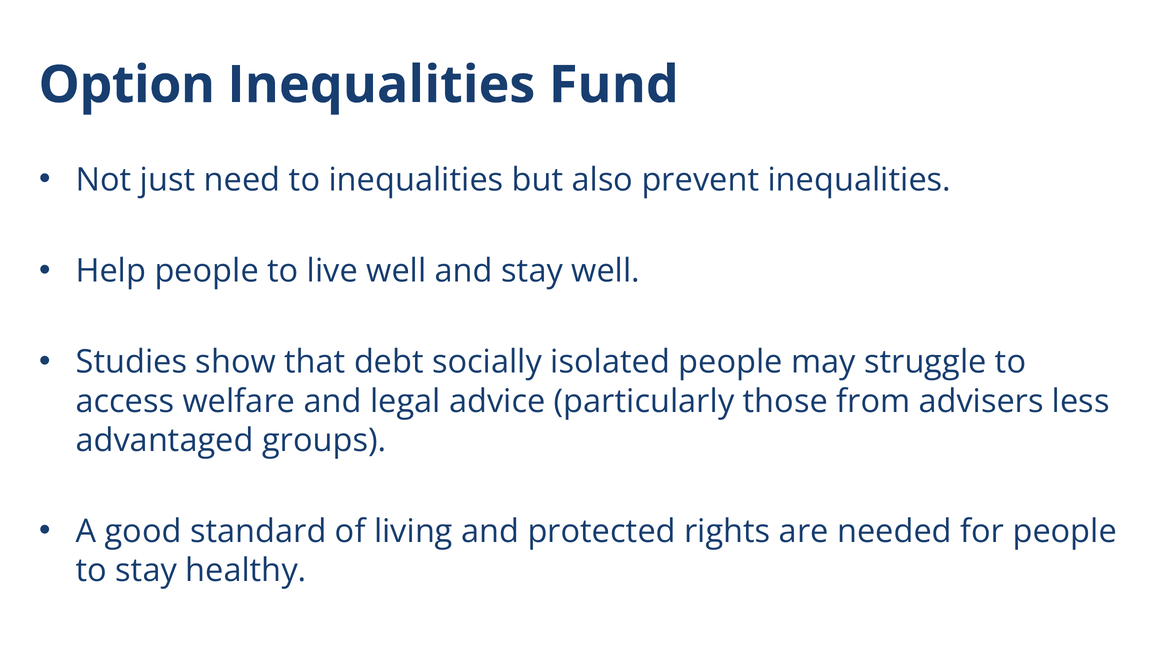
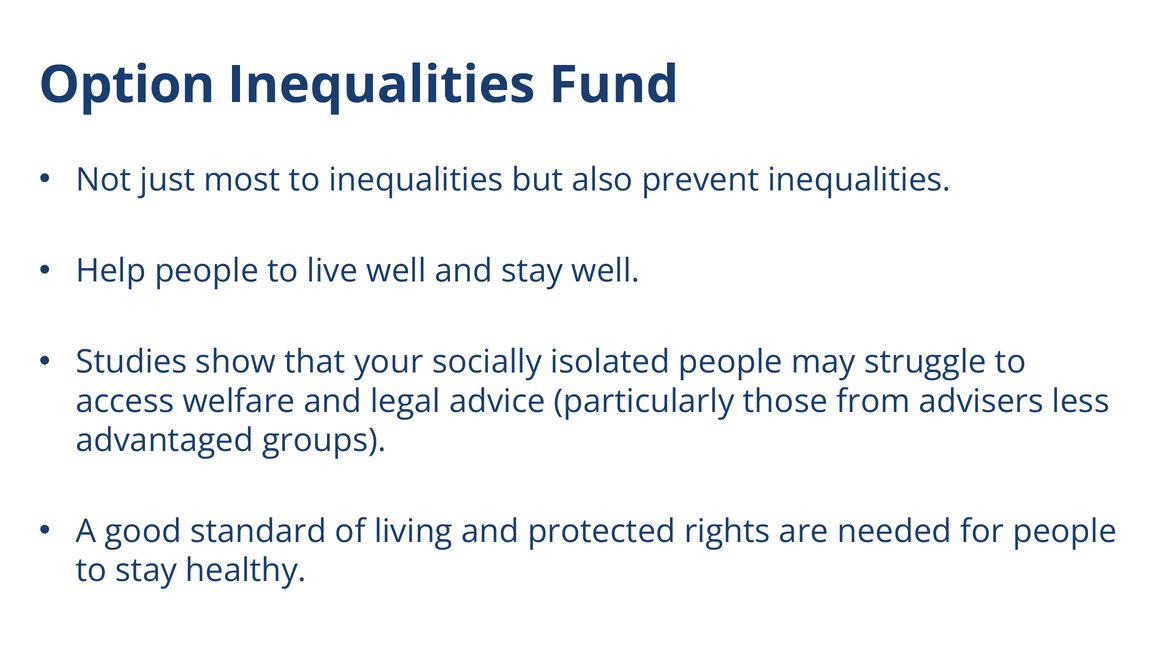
need: need -> most (242, 180)
debt: debt -> your (389, 362)
